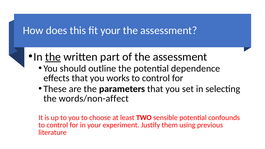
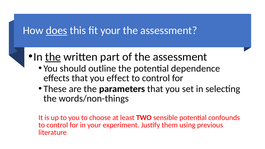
does underline: none -> present (57, 31)
works: works -> effect (118, 78)
words/non-affect: words/non-affect -> words/non-things (94, 99)
